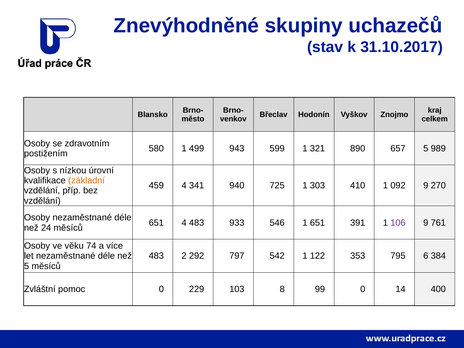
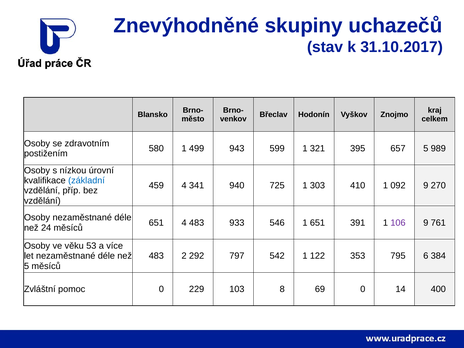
890: 890 -> 395 (358, 149)
základní colour: orange -> blue (86, 181)
74: 74 -> 53 (91, 246)
99: 99 -> 69 (320, 289)
